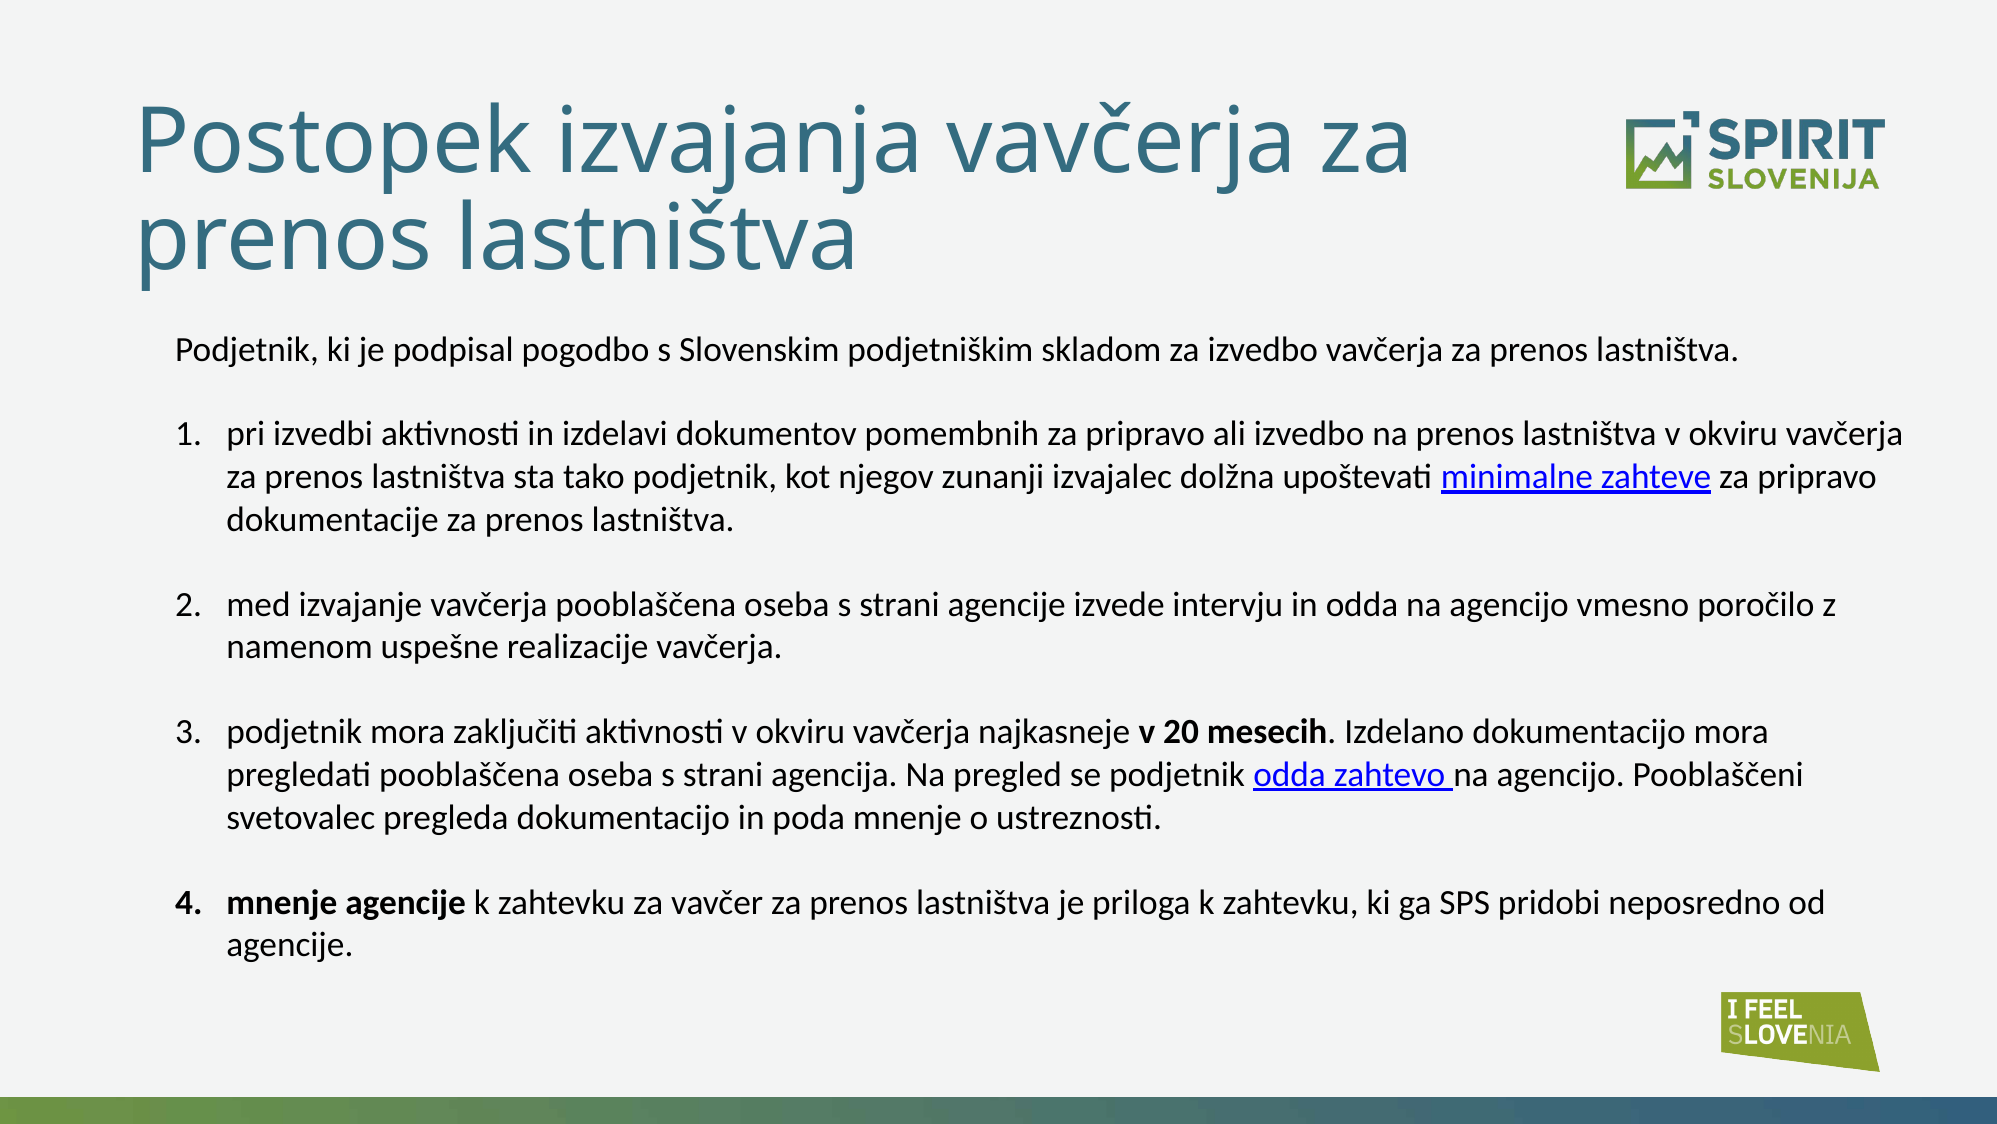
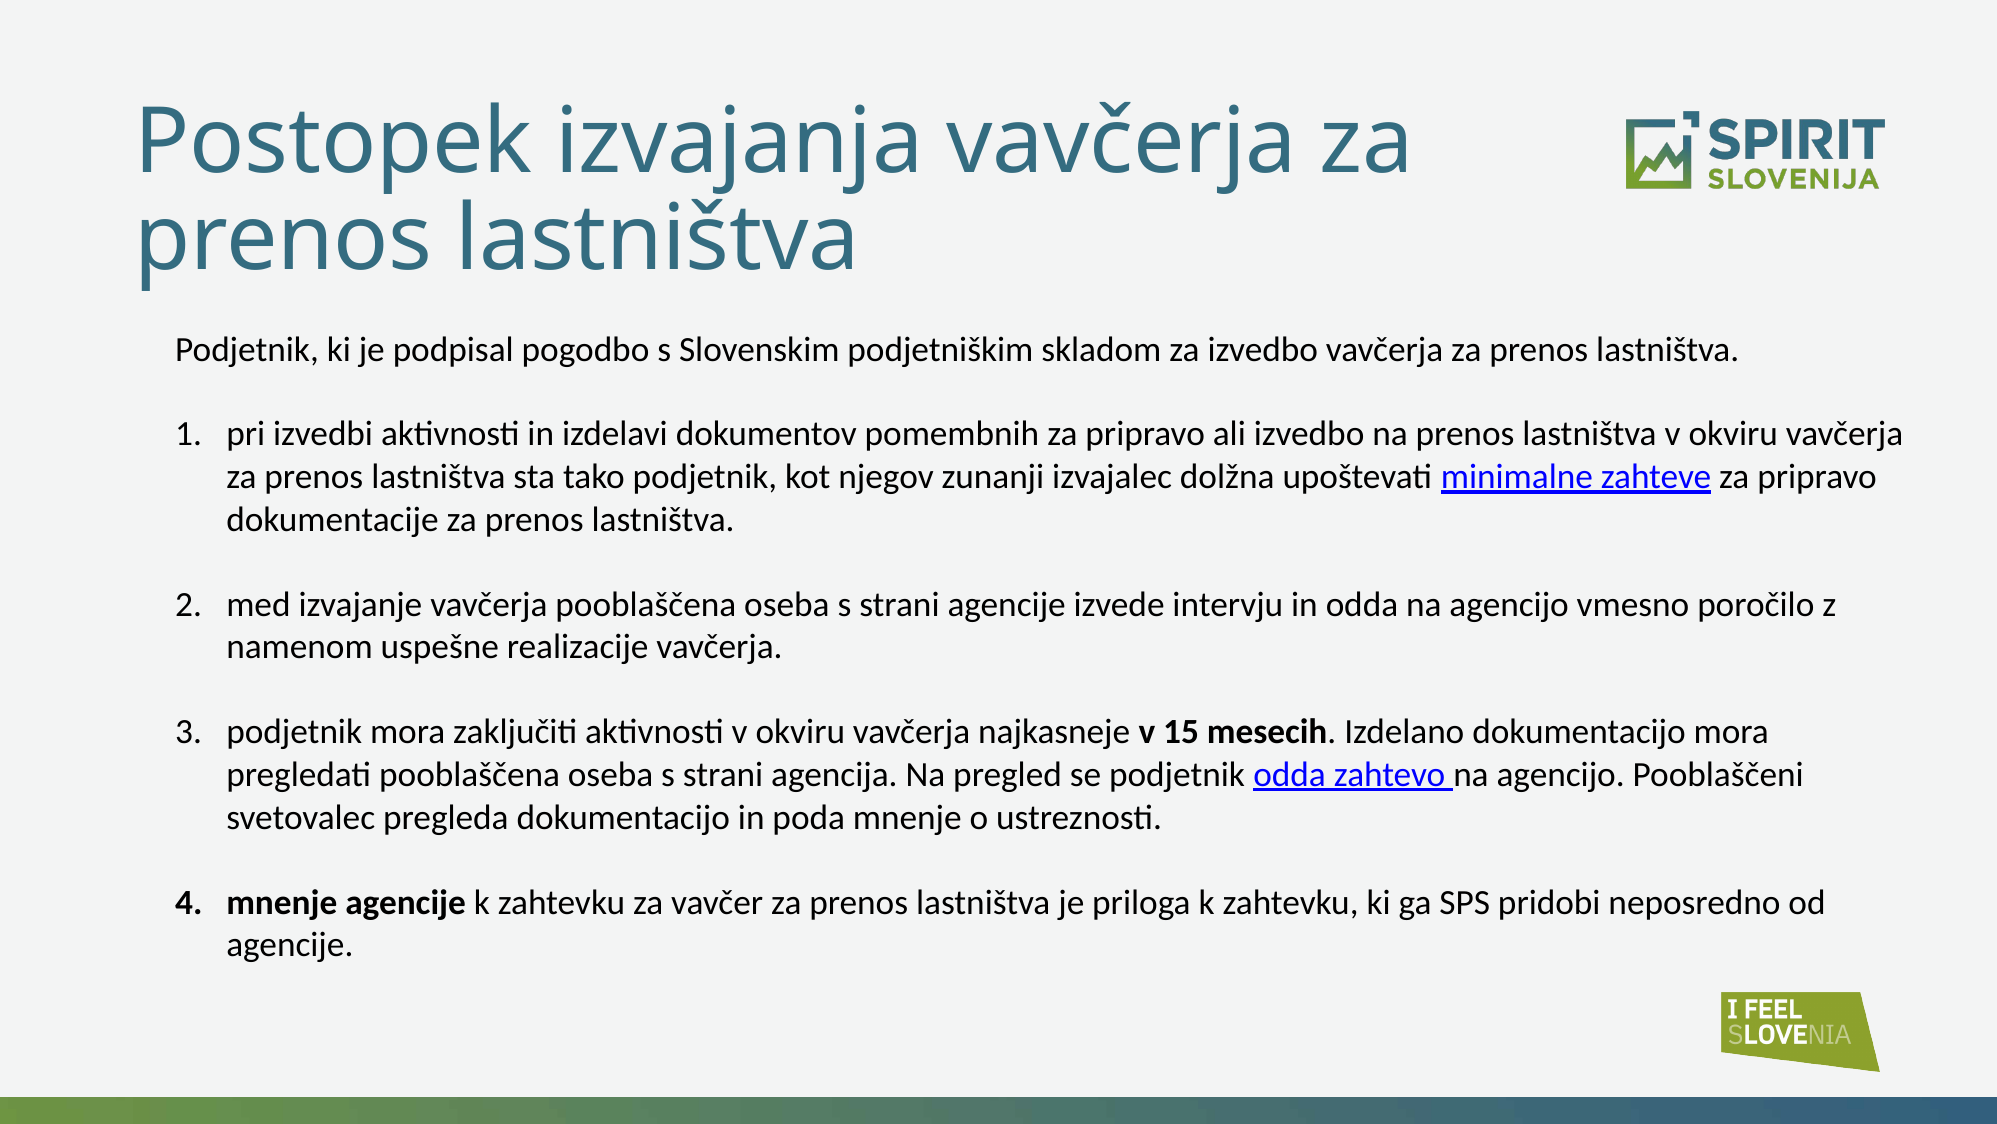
20: 20 -> 15 (1181, 732)
